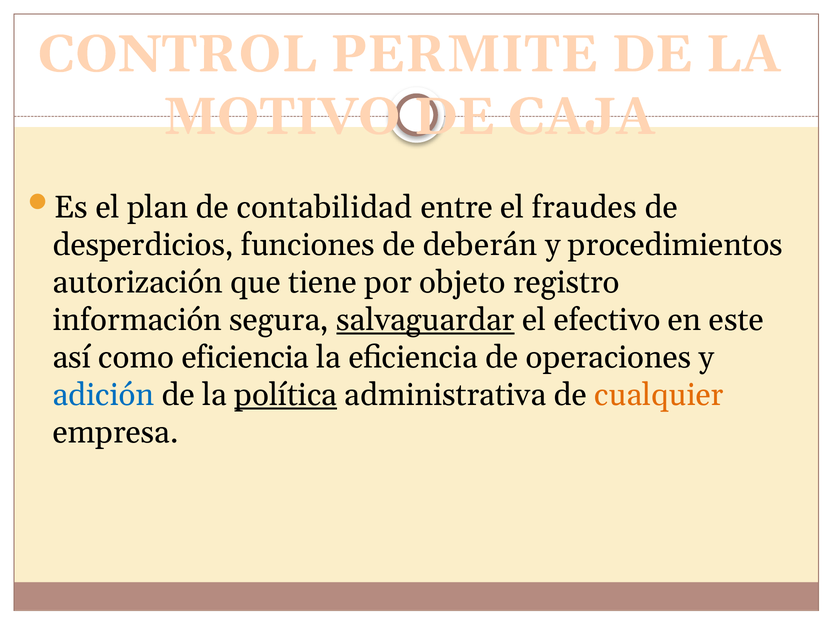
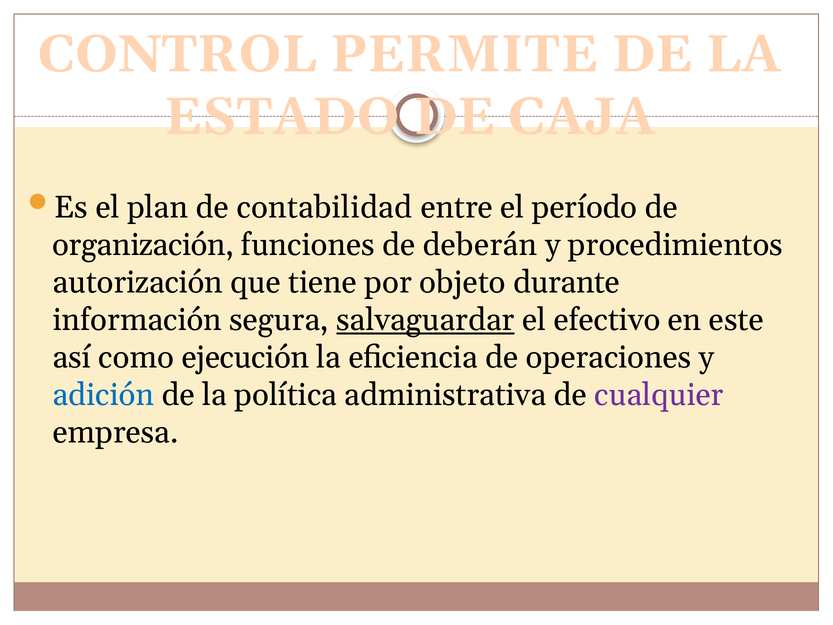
MOTIVO: MOTIVO -> ESTADO (282, 117)
fraudes: fraudes -> período (585, 207)
desperdicios: desperdicios -> organización (143, 245)
registro: registro -> durante (567, 282)
como eficiencia: eficiencia -> ejecución (245, 357)
política underline: present -> none (286, 395)
cualquier colour: orange -> purple (659, 395)
